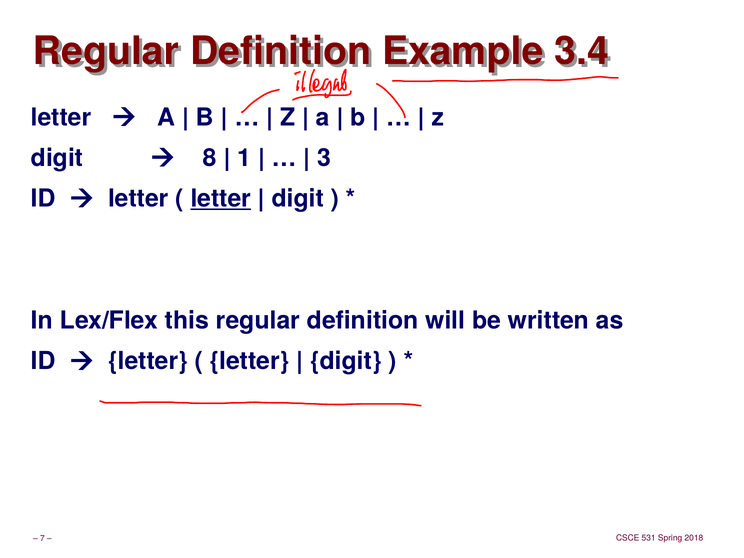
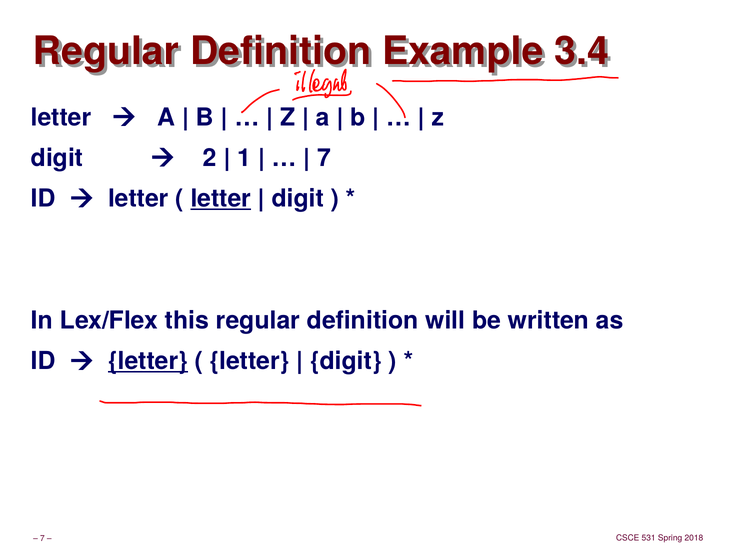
8: 8 -> 2 (210, 158)
3: 3 -> 7 (324, 158)
letter underline: none -> present (148, 361)
